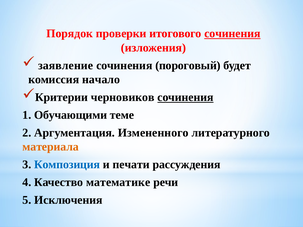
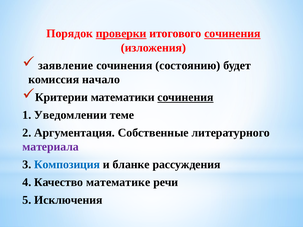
проверки underline: none -> present (121, 34)
пороговый: пороговый -> состоянию (188, 65)
черновиков: черновиков -> математики (123, 97)
Обучающими: Обучающими -> Уведомлении (71, 115)
Измененного: Измененного -> Собственные (153, 133)
материала colour: orange -> purple (51, 147)
печати: печати -> бланке (131, 165)
